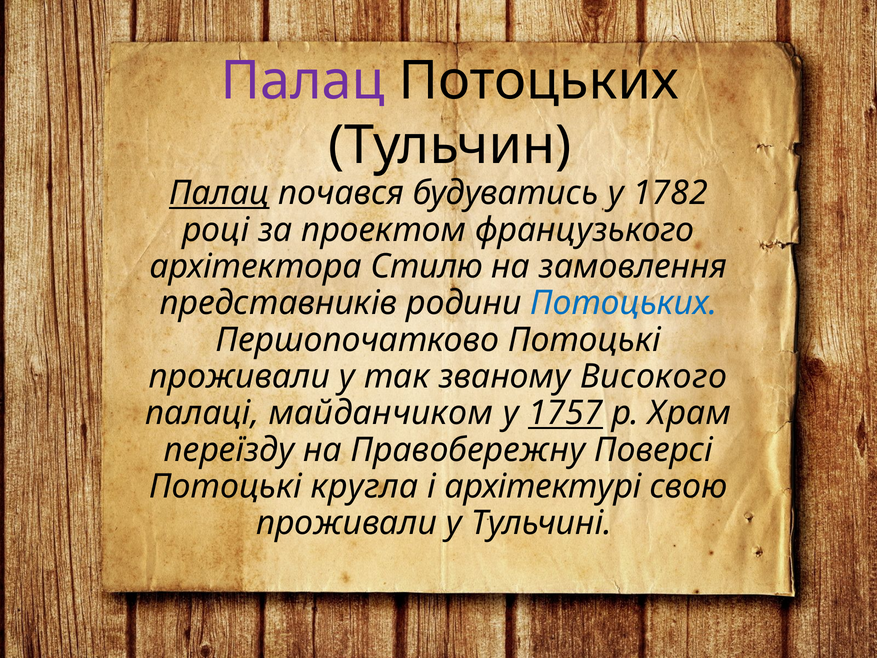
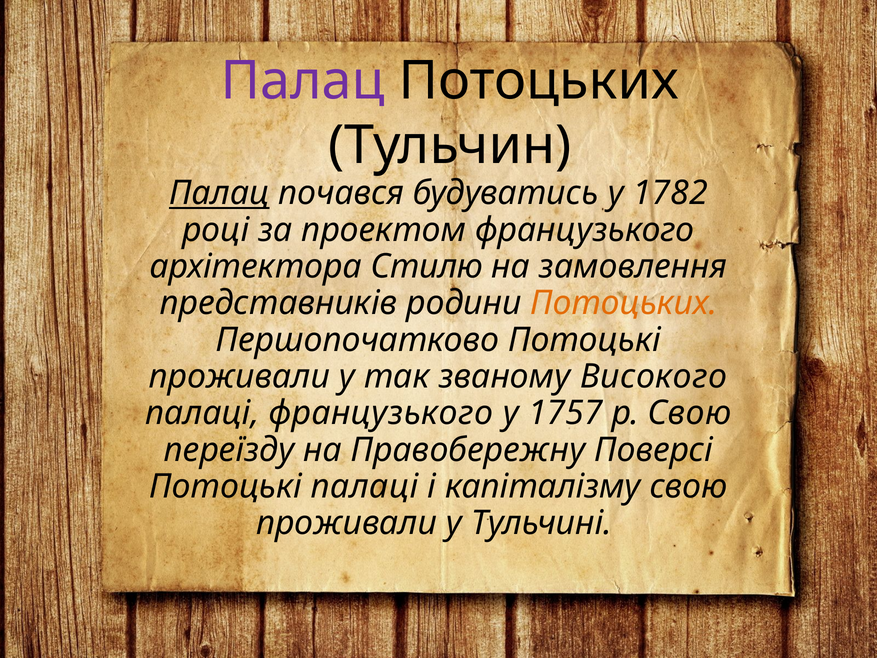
Потоцьких colour: blue -> orange (624, 303)
палаці майданчиком: майданчиком -> французького (381, 413)
1757 underline: present -> none (565, 413)
р Храм: Храм -> Свою (690, 413)
Потоцькі кругла: кругла -> палаці (365, 486)
архітектурі: архітектурі -> капіталізму (543, 486)
